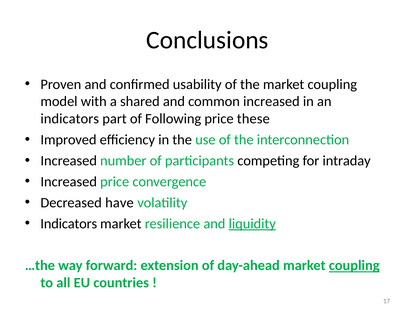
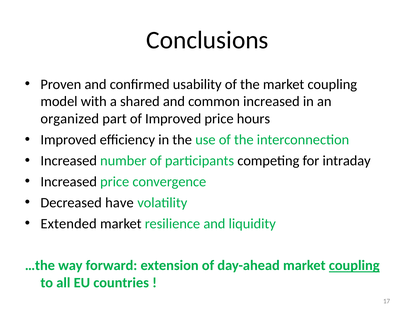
indicators: indicators -> organized (70, 119)
of Following: Following -> Improved (173, 119)
these: these -> hours (253, 119)
Indicators: Indicators -> Extended (69, 224)
liquidity underline: present -> none (252, 224)
